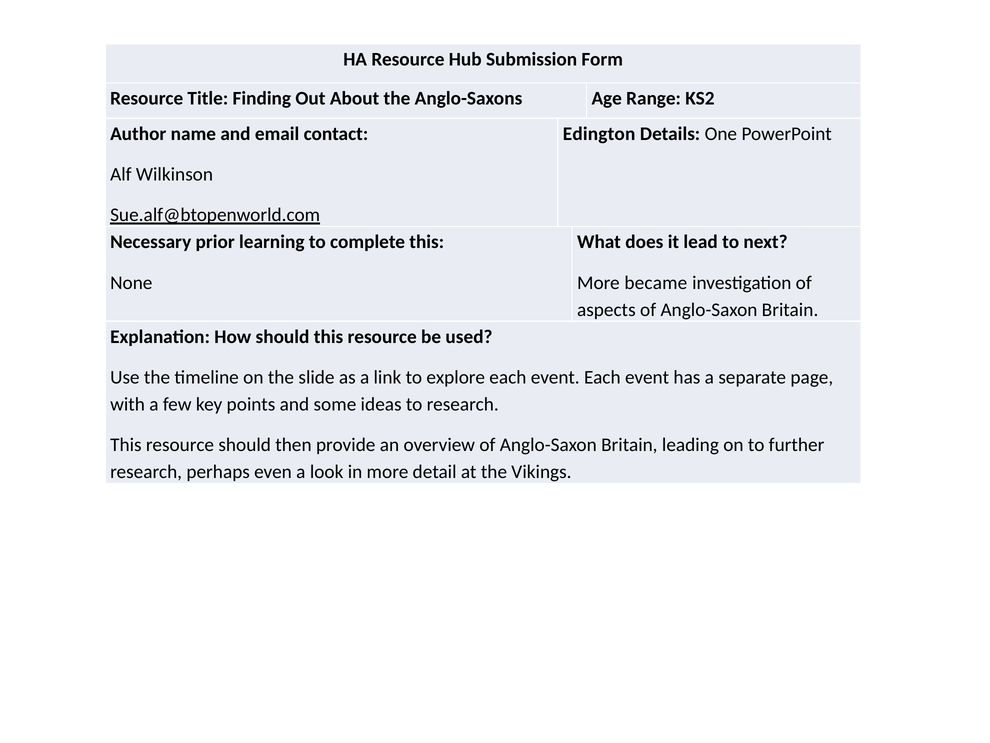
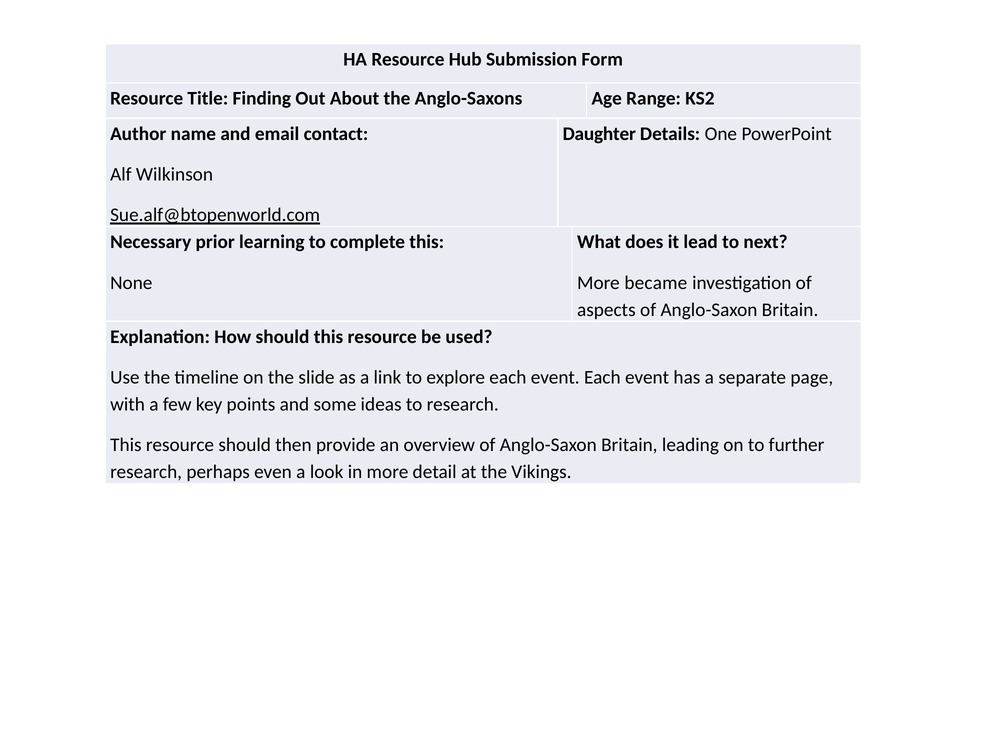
Edington: Edington -> Daughter (599, 134)
